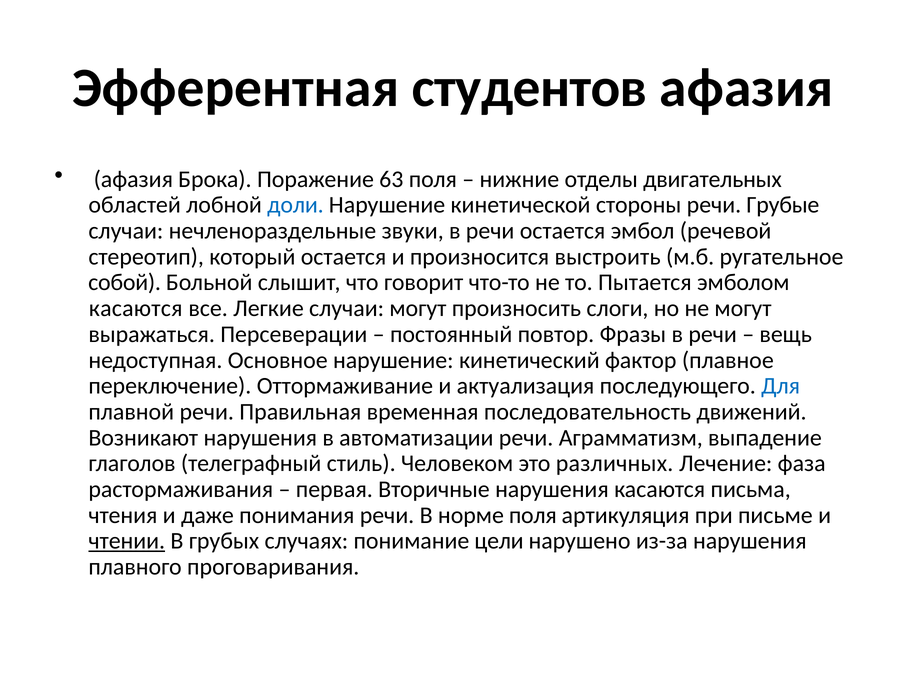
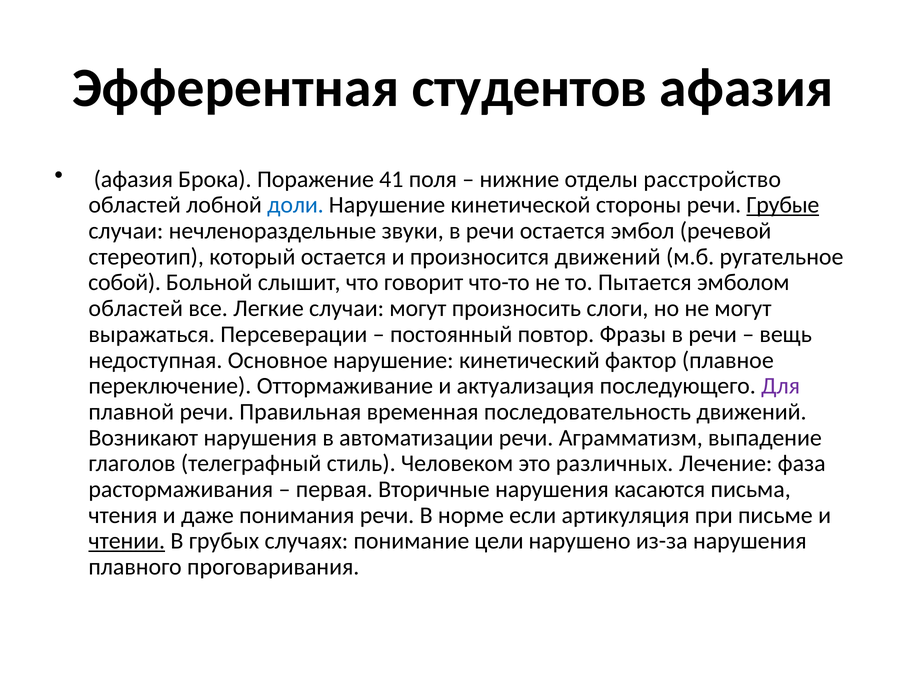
63: 63 -> 41 (391, 179)
двигательных: двигательных -> расстройство (712, 179)
Грубые underline: none -> present (783, 205)
произносится выстроить: выстроить -> движений (608, 257)
касаются: касаются -> областей (136, 309)
Для colour: blue -> purple (781, 386)
норме поля: поля -> если (533, 515)
